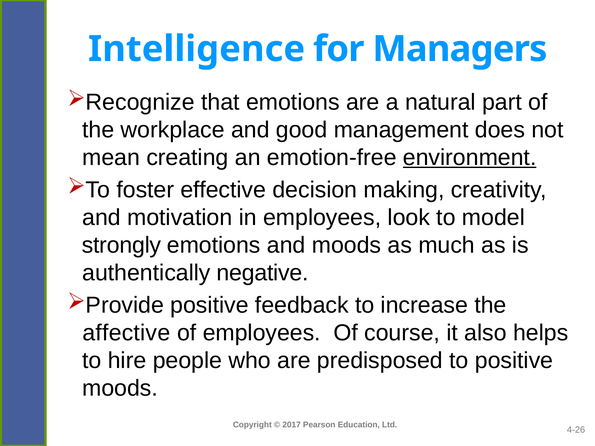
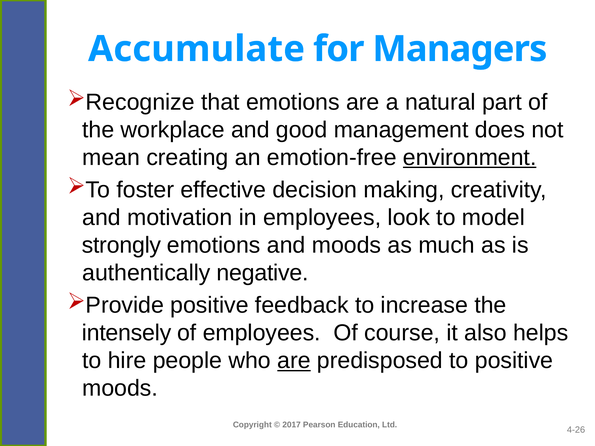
Intelligence: Intelligence -> Accumulate (197, 49)
affective: affective -> intensely (127, 333)
are underline: none -> present (294, 361)
